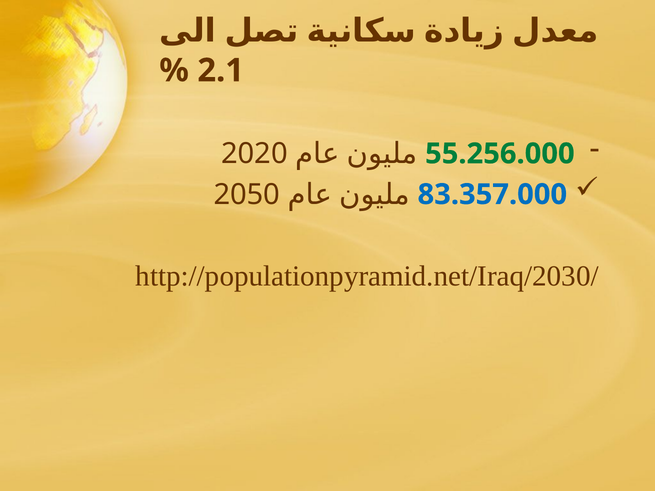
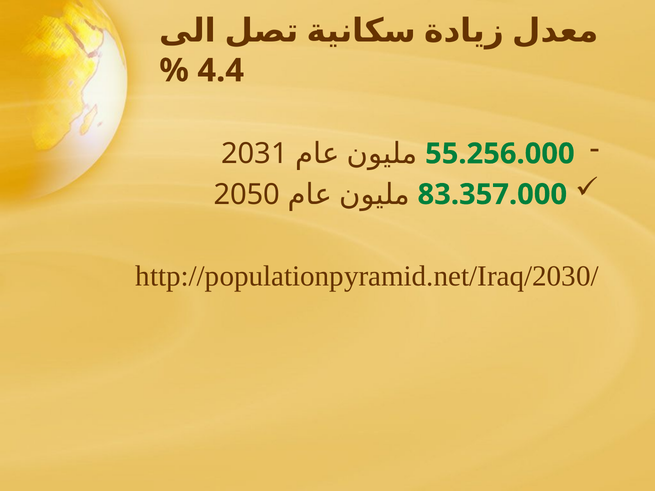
2.1: 2.1 -> 4.4 (221, 70)
2020: 2020 -> 2031 (254, 154)
83.357.000 colour: blue -> green (492, 195)
